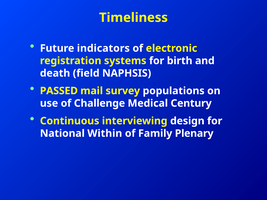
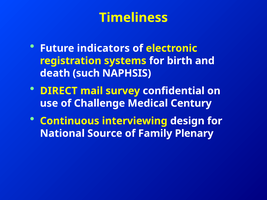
field: field -> such (86, 73)
PASSED: PASSED -> DIRECT (59, 91)
populations: populations -> confidential (174, 91)
Within: Within -> Source (105, 134)
